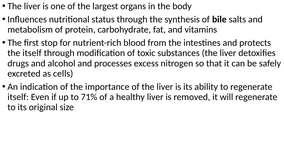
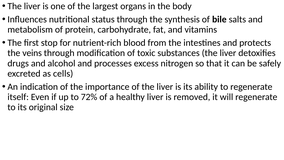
the itself: itself -> veins (32, 53)
71%: 71% -> 72% (89, 97)
